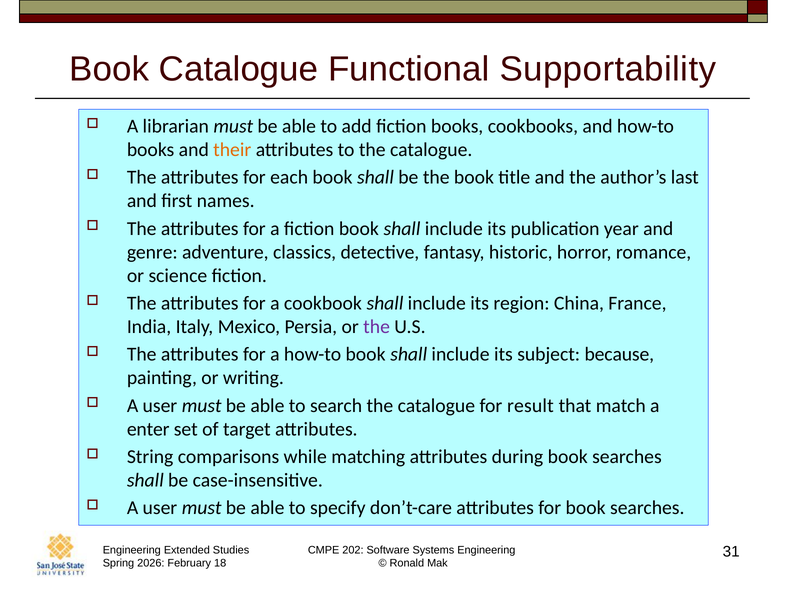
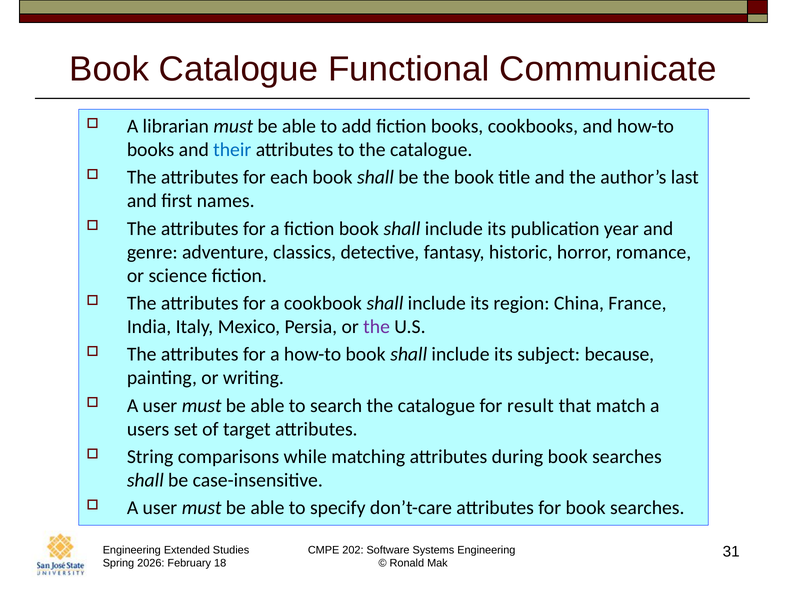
Supportability: Supportability -> Communicate (608, 69)
their colour: orange -> blue (232, 150)
enter: enter -> users (148, 429)
